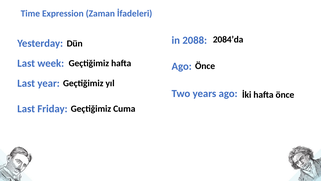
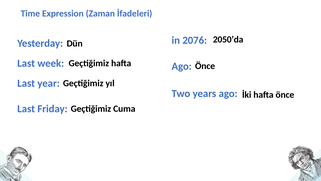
2084’da: 2084’da -> 2050’da (228, 39)
2088: 2088 -> 2076 (195, 40)
